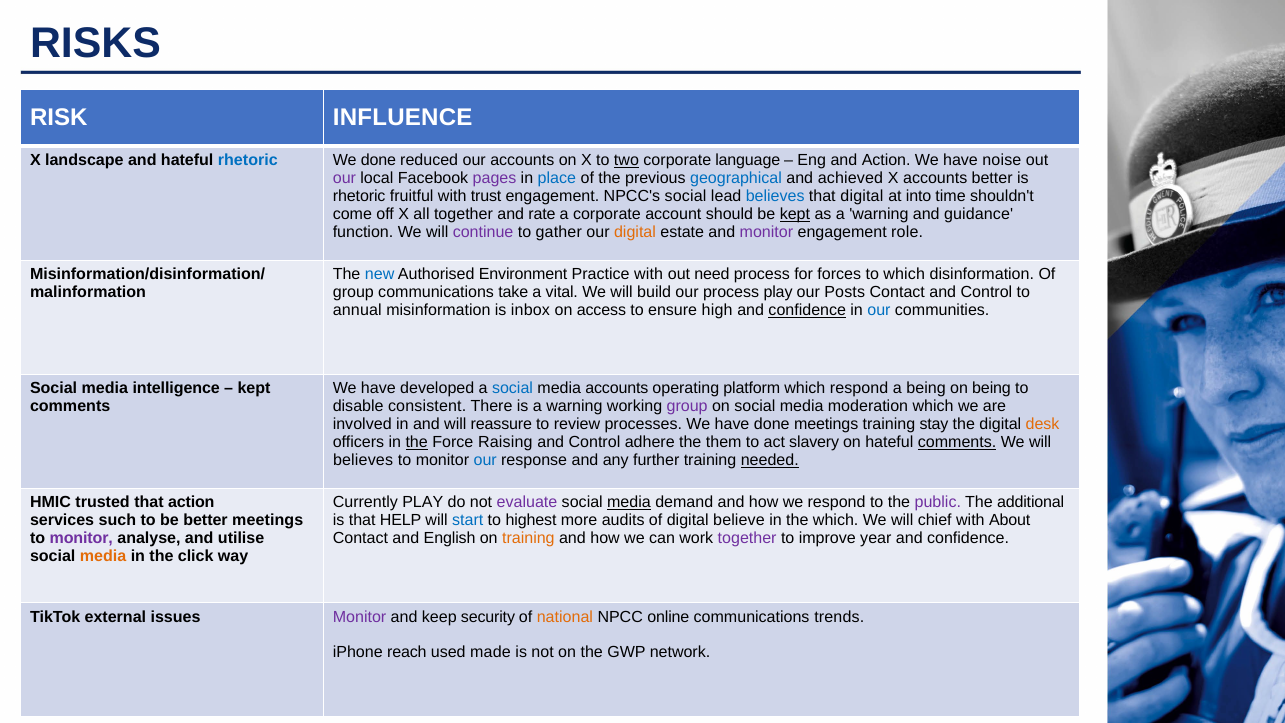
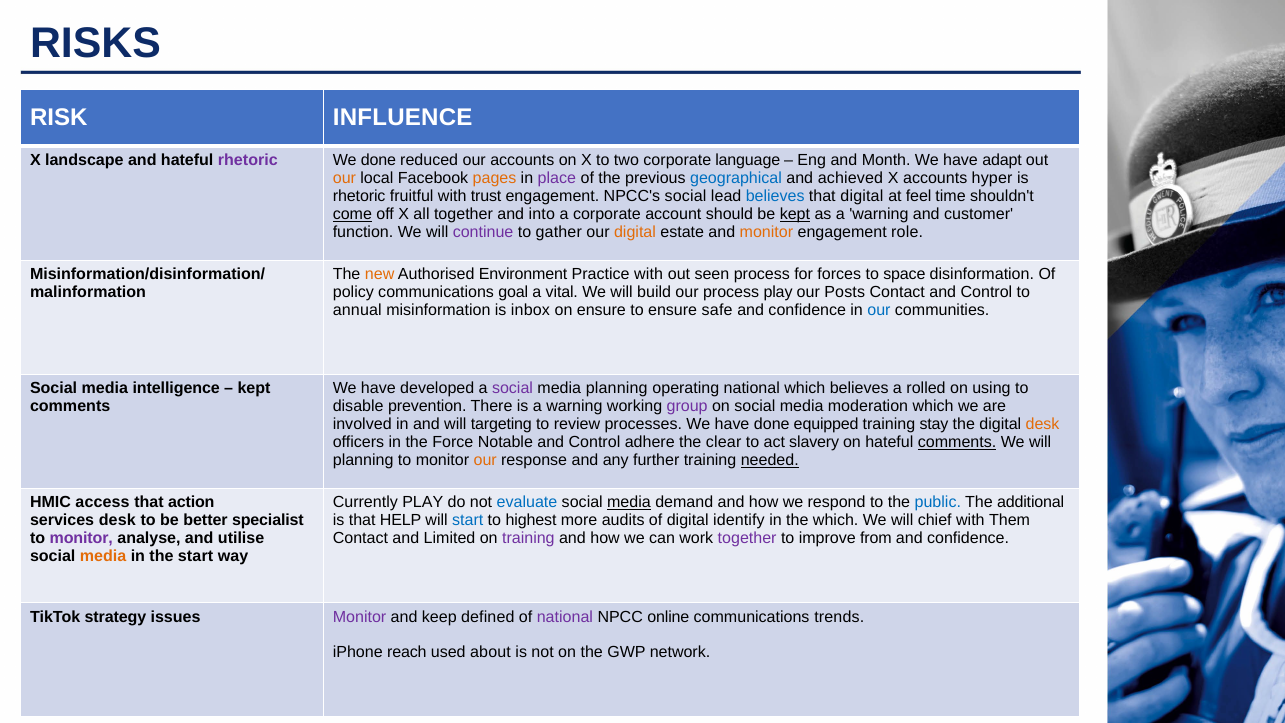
rhetoric colour: blue -> purple (248, 160)
two underline: present -> none (626, 160)
and Action: Action -> Month (886, 160)
noise: noise -> adapt (1002, 160)
our colour: purple -> orange (344, 178)
pages colour: purple -> orange (495, 178)
place colour: blue -> purple (557, 178)
accounts better: better -> hyper (992, 178)
into: into -> feel (919, 196)
come underline: none -> present (352, 214)
rate: rate -> into (542, 214)
guidance: guidance -> customer (979, 214)
monitor colour: purple -> orange (766, 232)
new colour: blue -> orange (380, 274)
need: need -> seen (712, 274)
to which: which -> space (904, 274)
group: group -> policy (353, 292)
take: take -> goal (513, 292)
on access: access -> ensure (601, 310)
high: high -> safe (717, 310)
confidence underline: present -> none (807, 310)
social colour: blue -> purple (513, 388)
media accounts: accounts -> planning (617, 388)
operating platform: platform -> national (752, 388)
which respond: respond -> believes (859, 388)
a being: being -> rolled (926, 388)
on being: being -> using (991, 388)
consistent: consistent -> prevention (427, 406)
reassure: reassure -> targeting (501, 424)
done meetings: meetings -> equipped (826, 424)
the underline: present -> none (417, 442)
Raising: Raising -> Notable (505, 442)
them: them -> clear (724, 442)
believes: believes -> planning (363, 460)
our colour: blue -> orange (485, 460)
trusted: trusted -> access (103, 502)
evaluate colour: purple -> blue (527, 502)
public colour: purple -> blue (938, 502)
services such: such -> desk (117, 520)
better meetings: meetings -> specialist (268, 520)
believe: believe -> identify (739, 520)
About: About -> Them (1010, 520)
English: English -> Limited (450, 538)
training colour: orange -> purple (528, 538)
year: year -> from (876, 538)
the click: click -> start (196, 556)
external: external -> strategy (115, 617)
security: security -> defined (488, 617)
national colour: orange -> purple (565, 617)
made: made -> about (491, 653)
